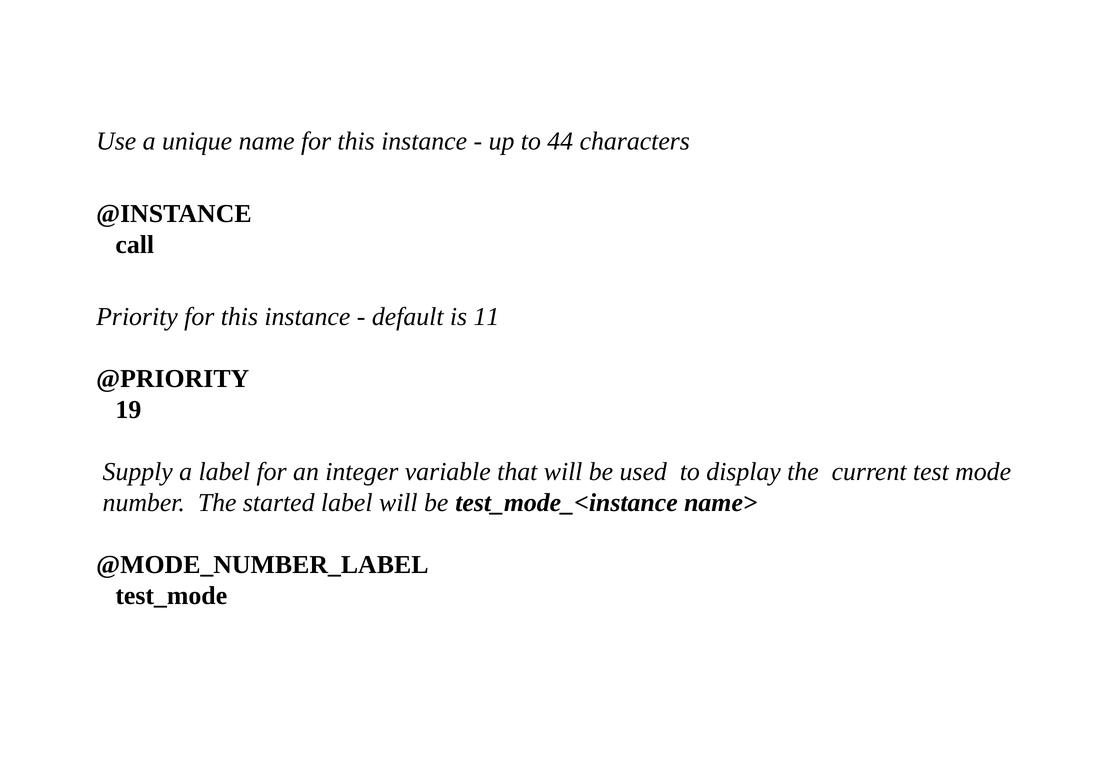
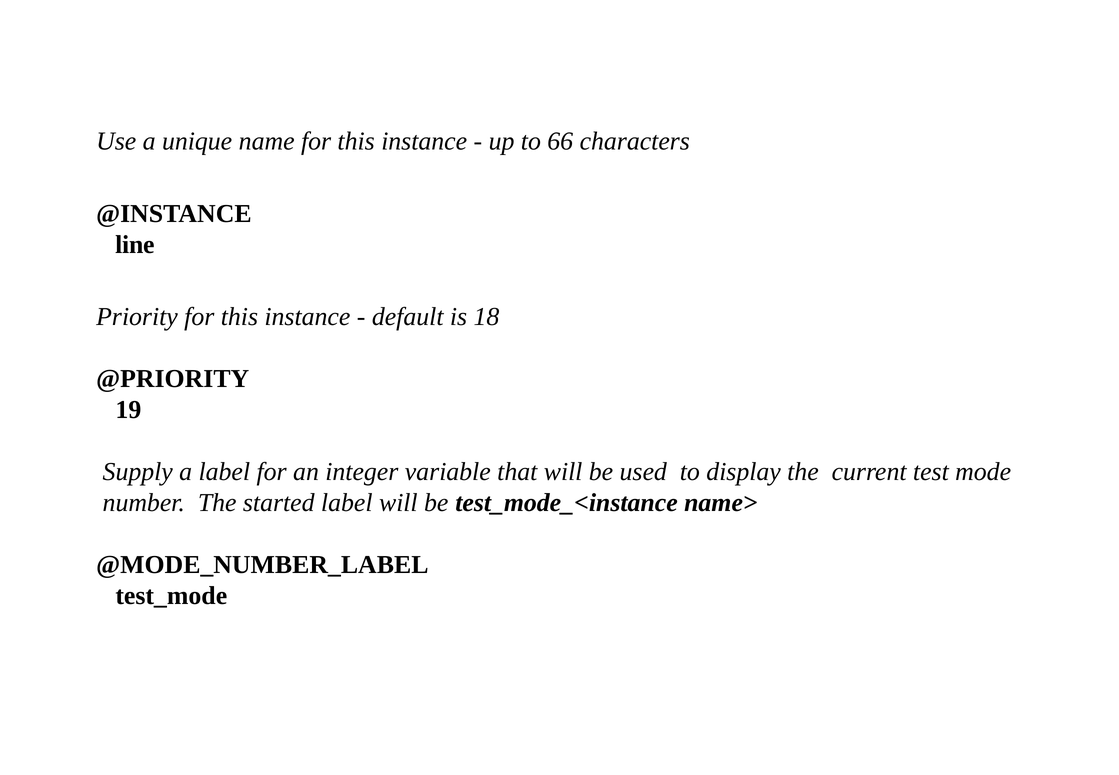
44: 44 -> 66 (560, 141)
call: call -> line (135, 244)
11: 11 -> 18 (486, 317)
